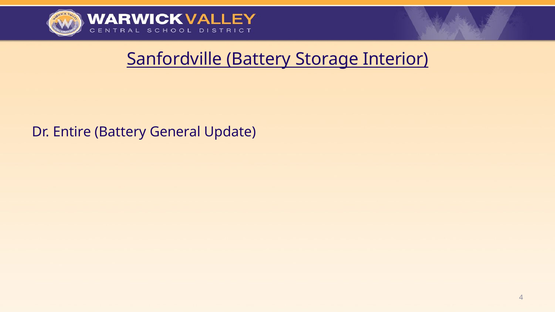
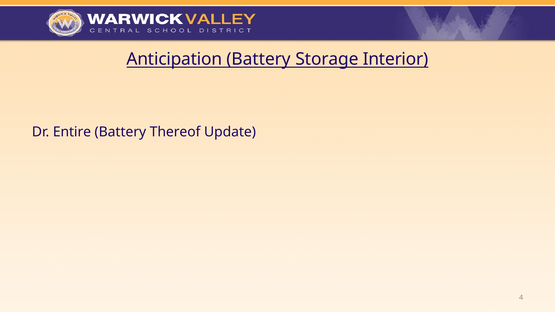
Sanfordville: Sanfordville -> Anticipation (174, 59)
General: General -> Thereof (175, 132)
